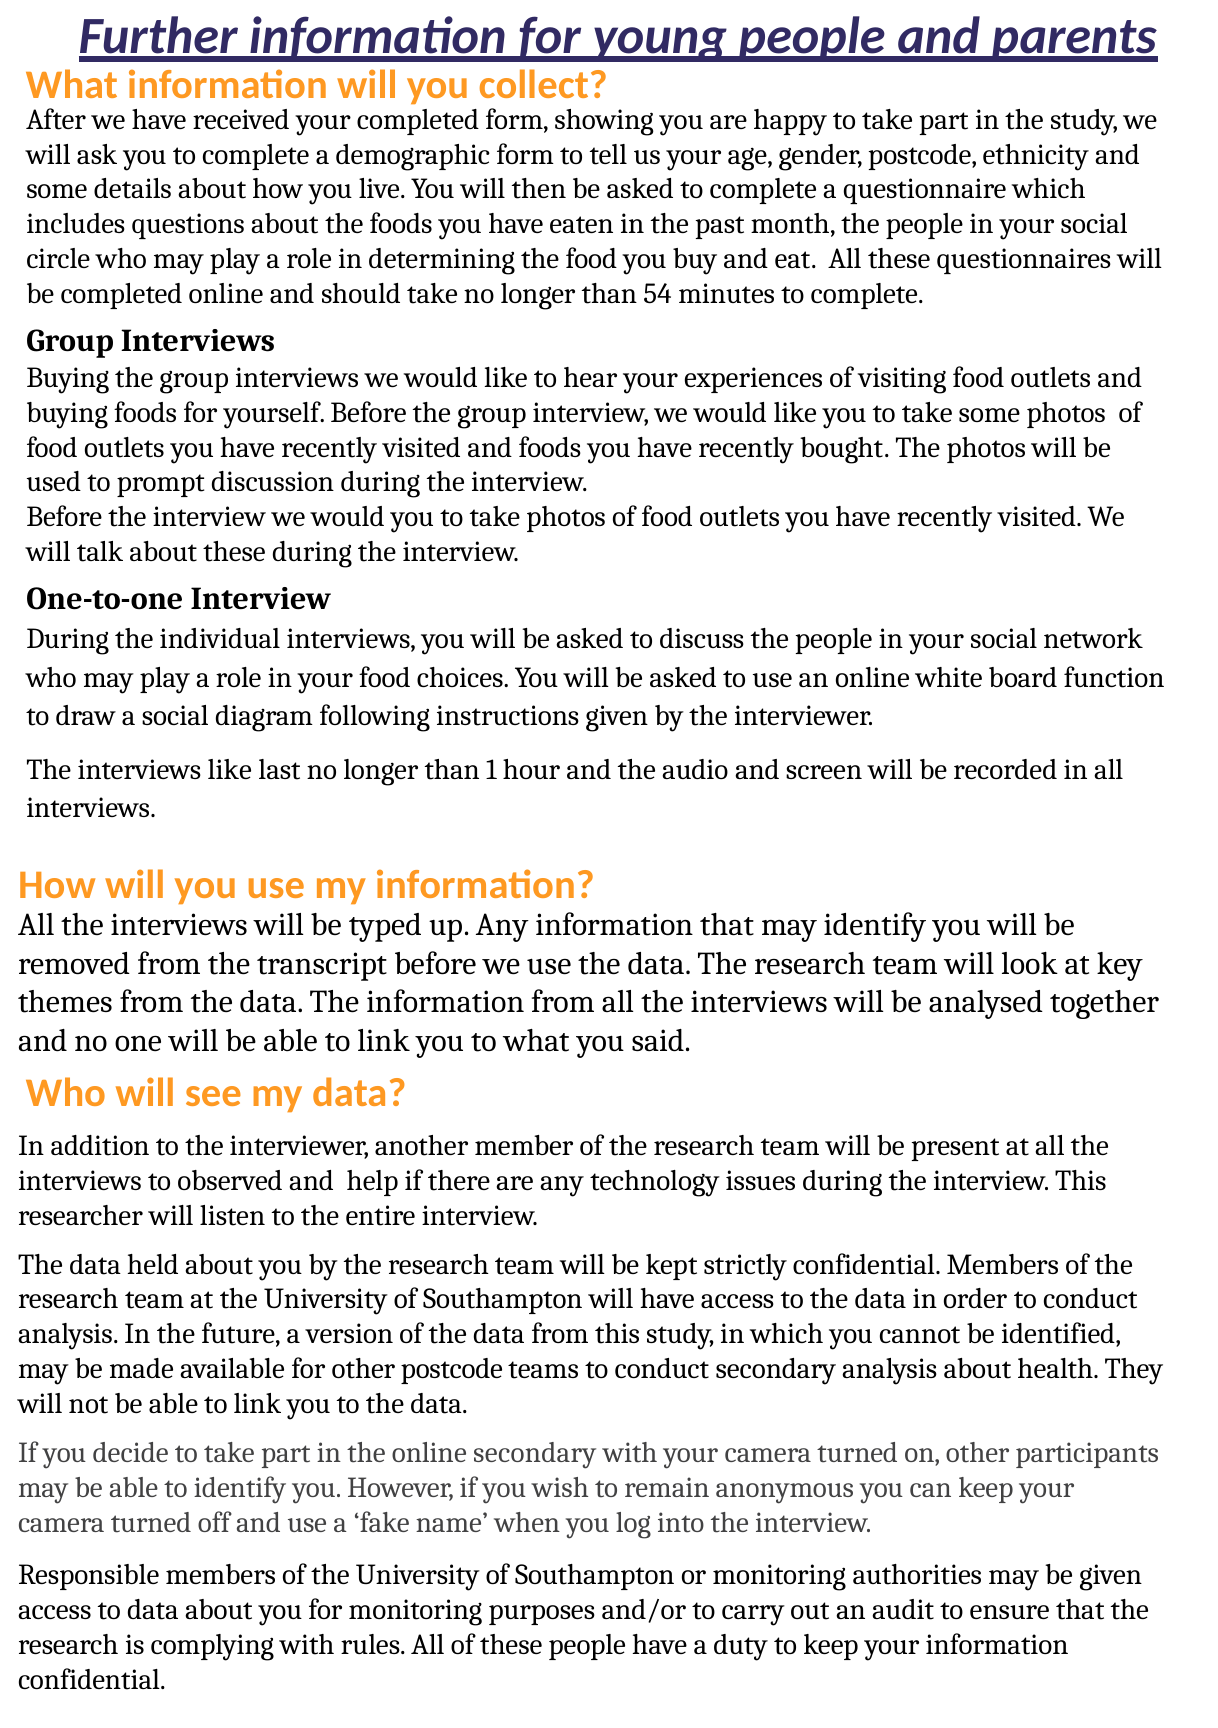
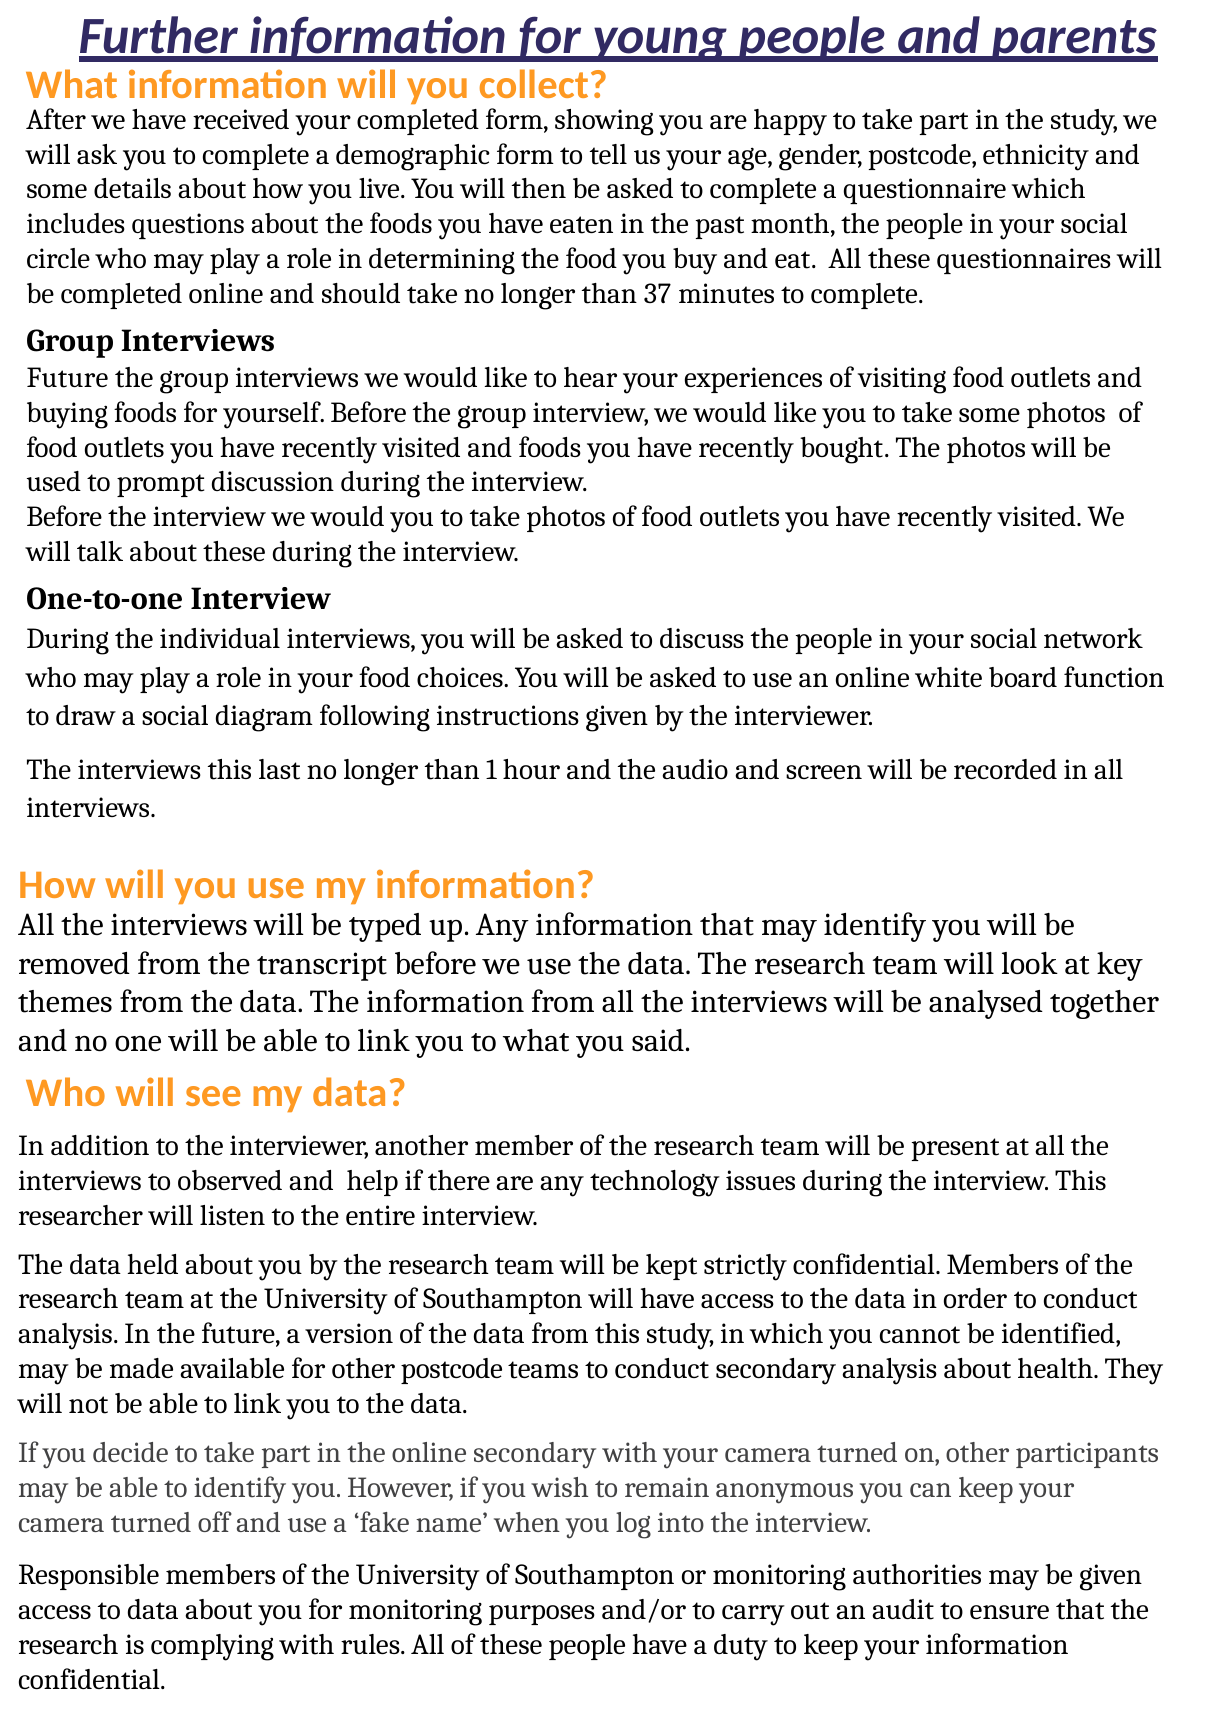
54: 54 -> 37 (658, 294)
Buying: Buying -> Future (68, 378)
interviews like: like -> this (230, 770)
